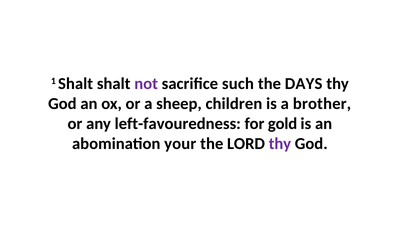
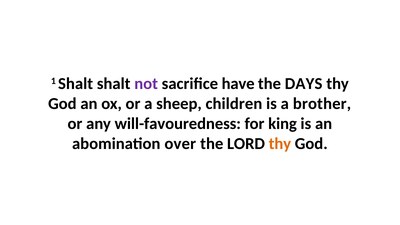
such: such -> have (238, 84)
left-favouredness: left-favouredness -> will-favouredness (178, 124)
gold: gold -> king (283, 124)
your: your -> over (180, 144)
thy colour: purple -> orange (280, 144)
